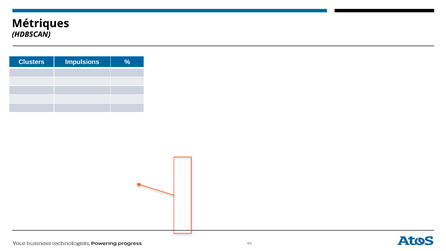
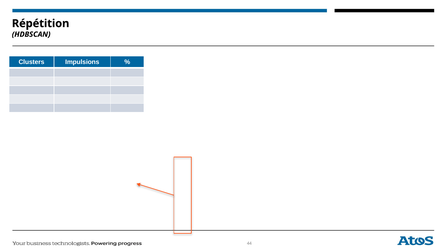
Métriques: Métriques -> Répétition (41, 23)
